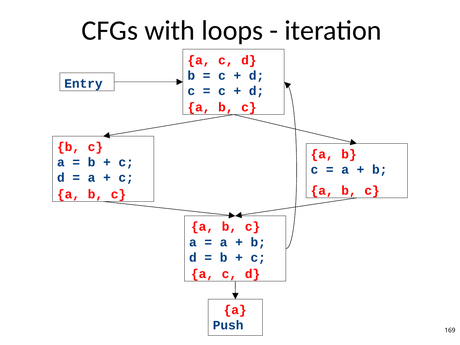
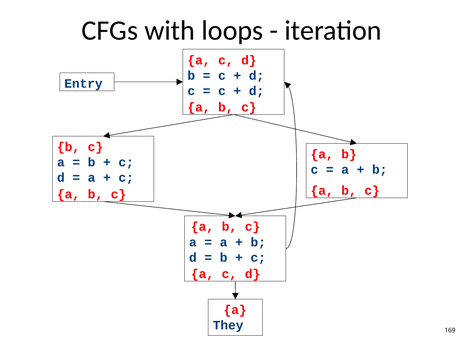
Push: Push -> They (228, 325)
